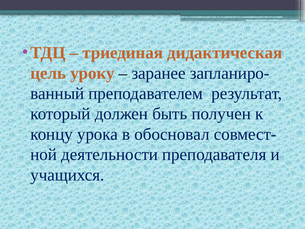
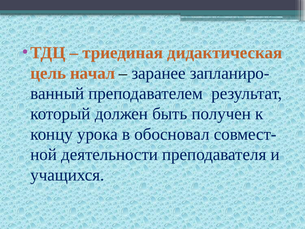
уроку: уроку -> начал (93, 73)
